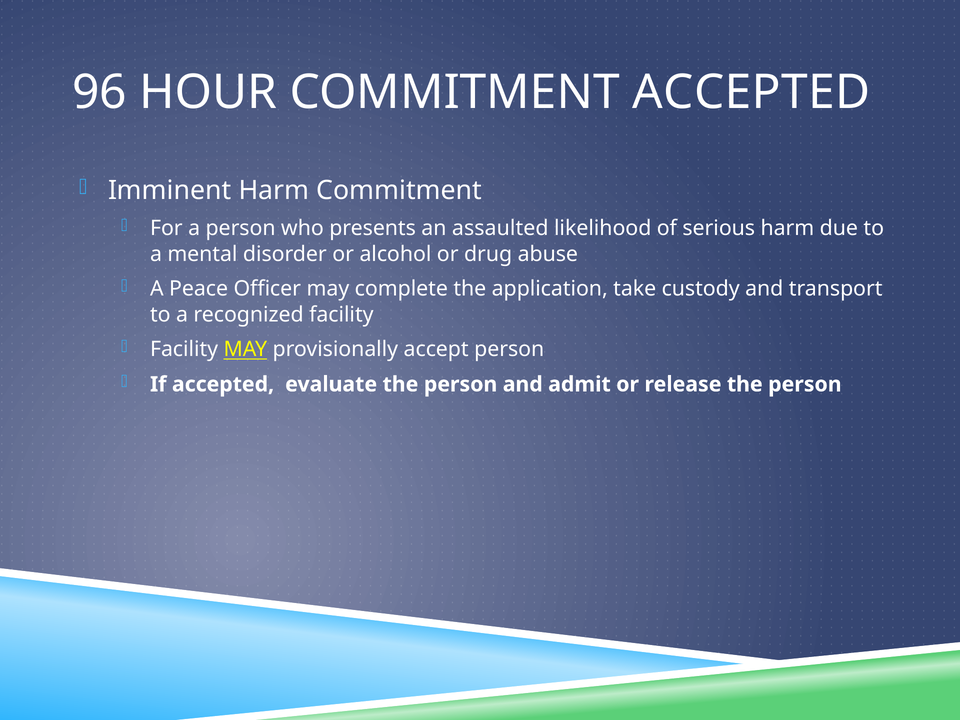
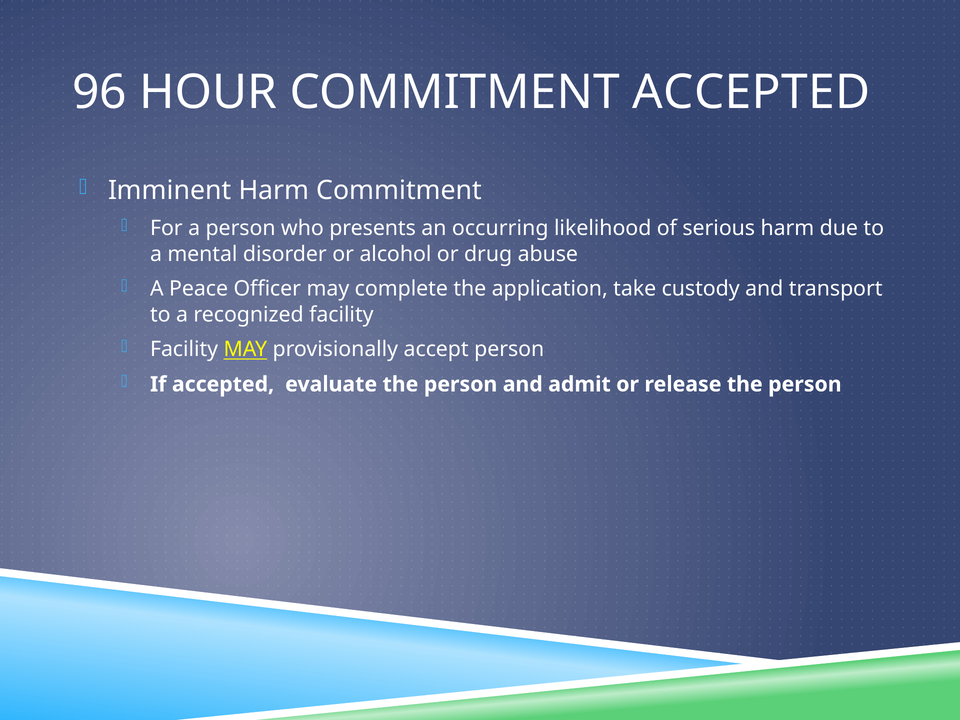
assaulted: assaulted -> occurring (500, 228)
